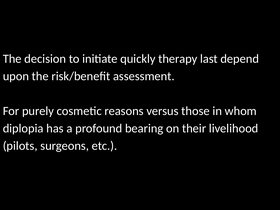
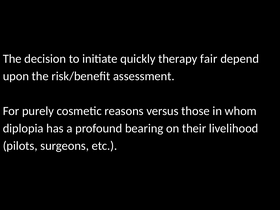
last: last -> fair (209, 59)
